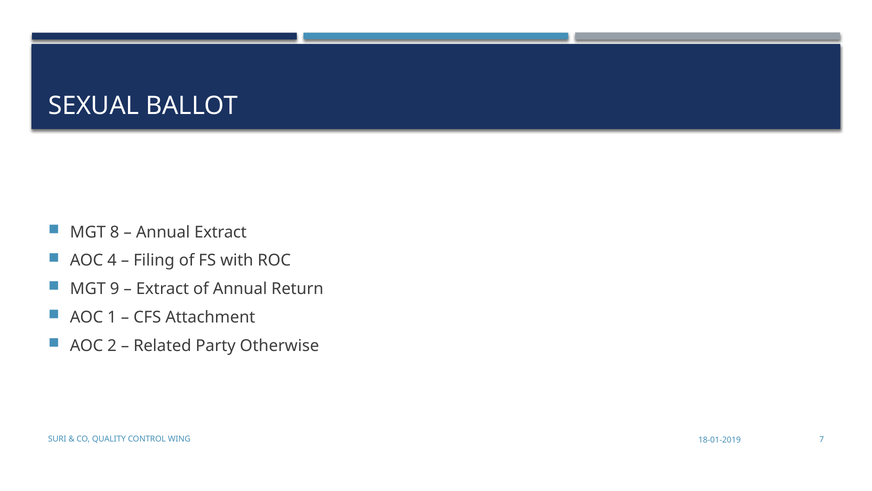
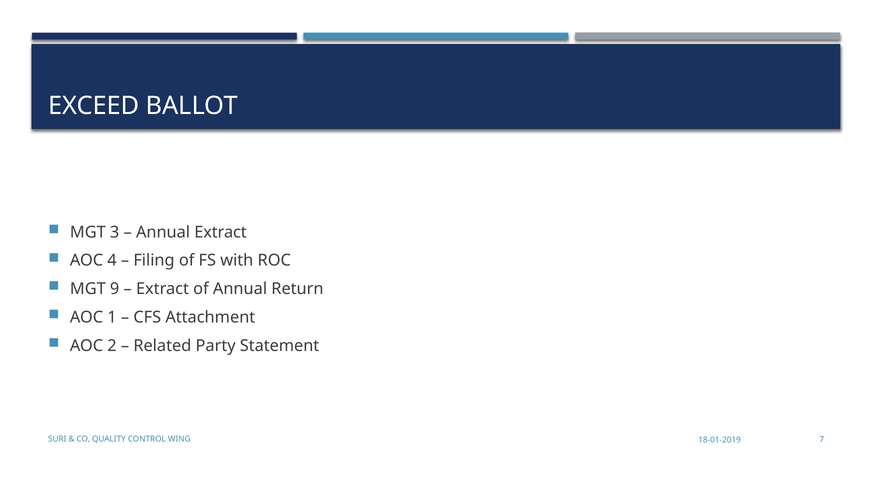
SEXUAL: SEXUAL -> EXCEED (94, 106)
8: 8 -> 3 (115, 232)
Otherwise: Otherwise -> Statement (280, 345)
